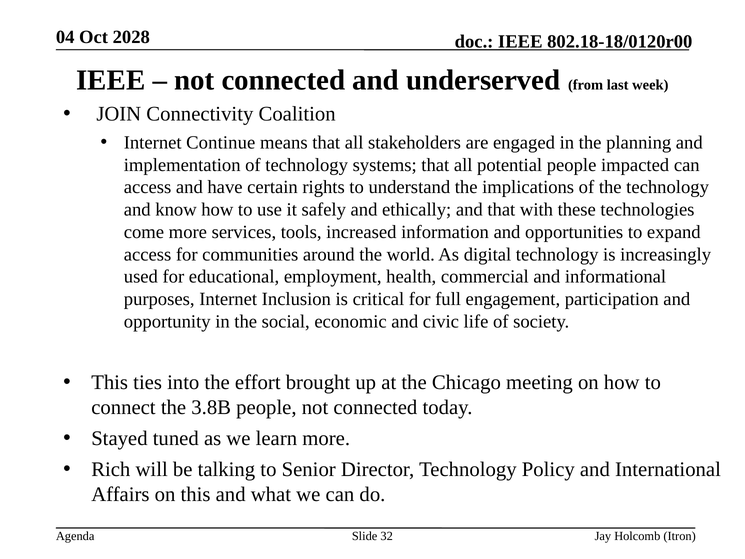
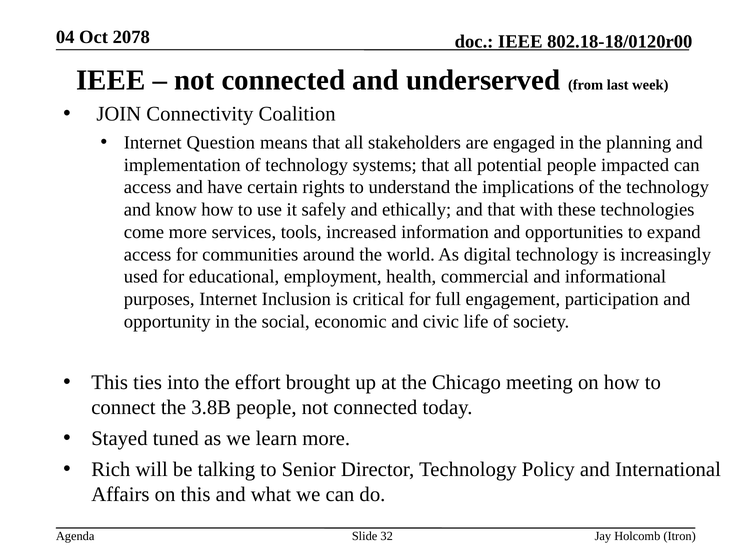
2028: 2028 -> 2078 (131, 37)
Continue: Continue -> Question (221, 143)
